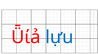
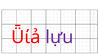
lựu colour: blue -> purple (59, 37)
